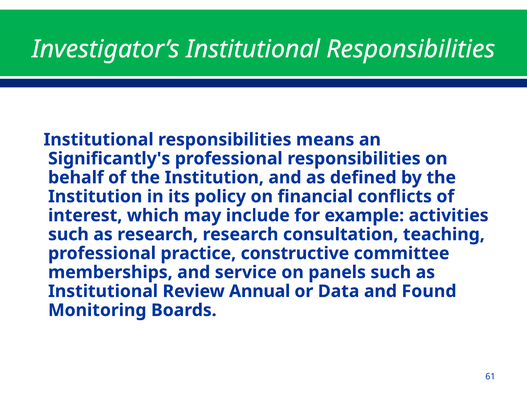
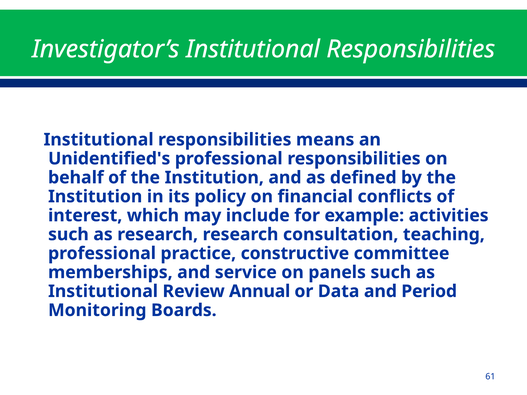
Significantly's: Significantly's -> Unidentified's (109, 159)
Found: Found -> Period (429, 291)
